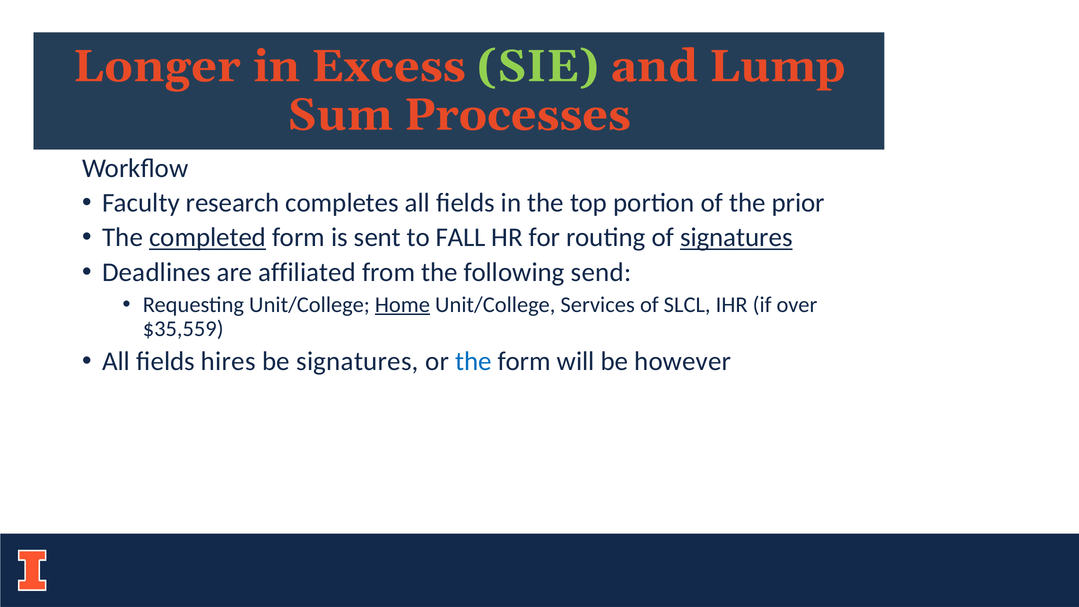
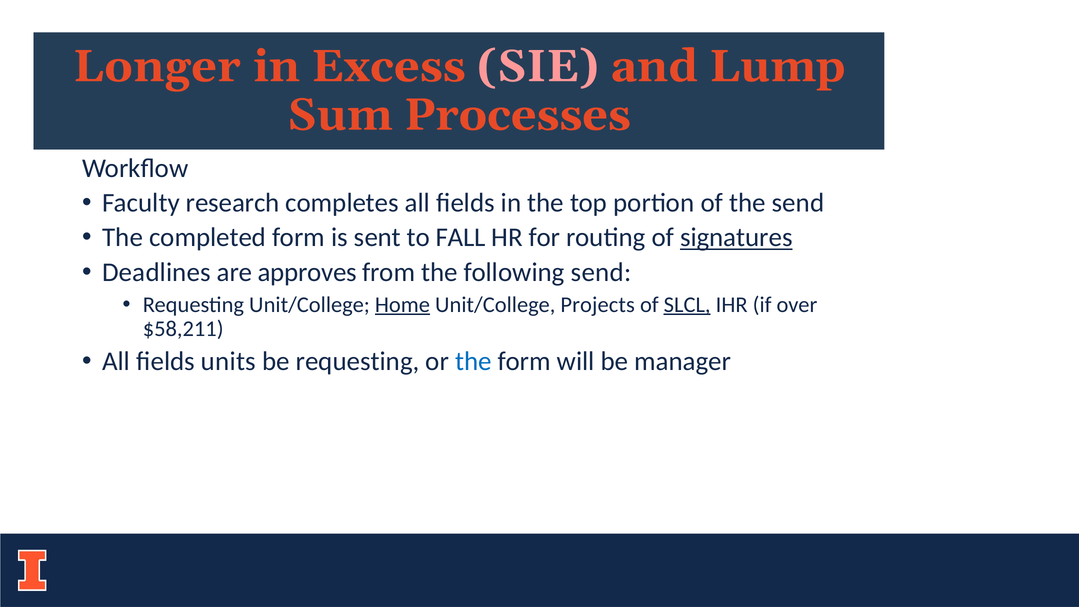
SIE colour: light green -> pink (538, 66)
the prior: prior -> send (798, 203)
completed underline: present -> none (208, 238)
affiliated: affiliated -> approves (307, 272)
Services: Services -> Projects (598, 305)
SLCL underline: none -> present (687, 305)
$35,559: $35,559 -> $58,211 (183, 329)
hires: hires -> units (228, 361)
be signatures: signatures -> requesting (358, 361)
however: however -> manager (683, 361)
